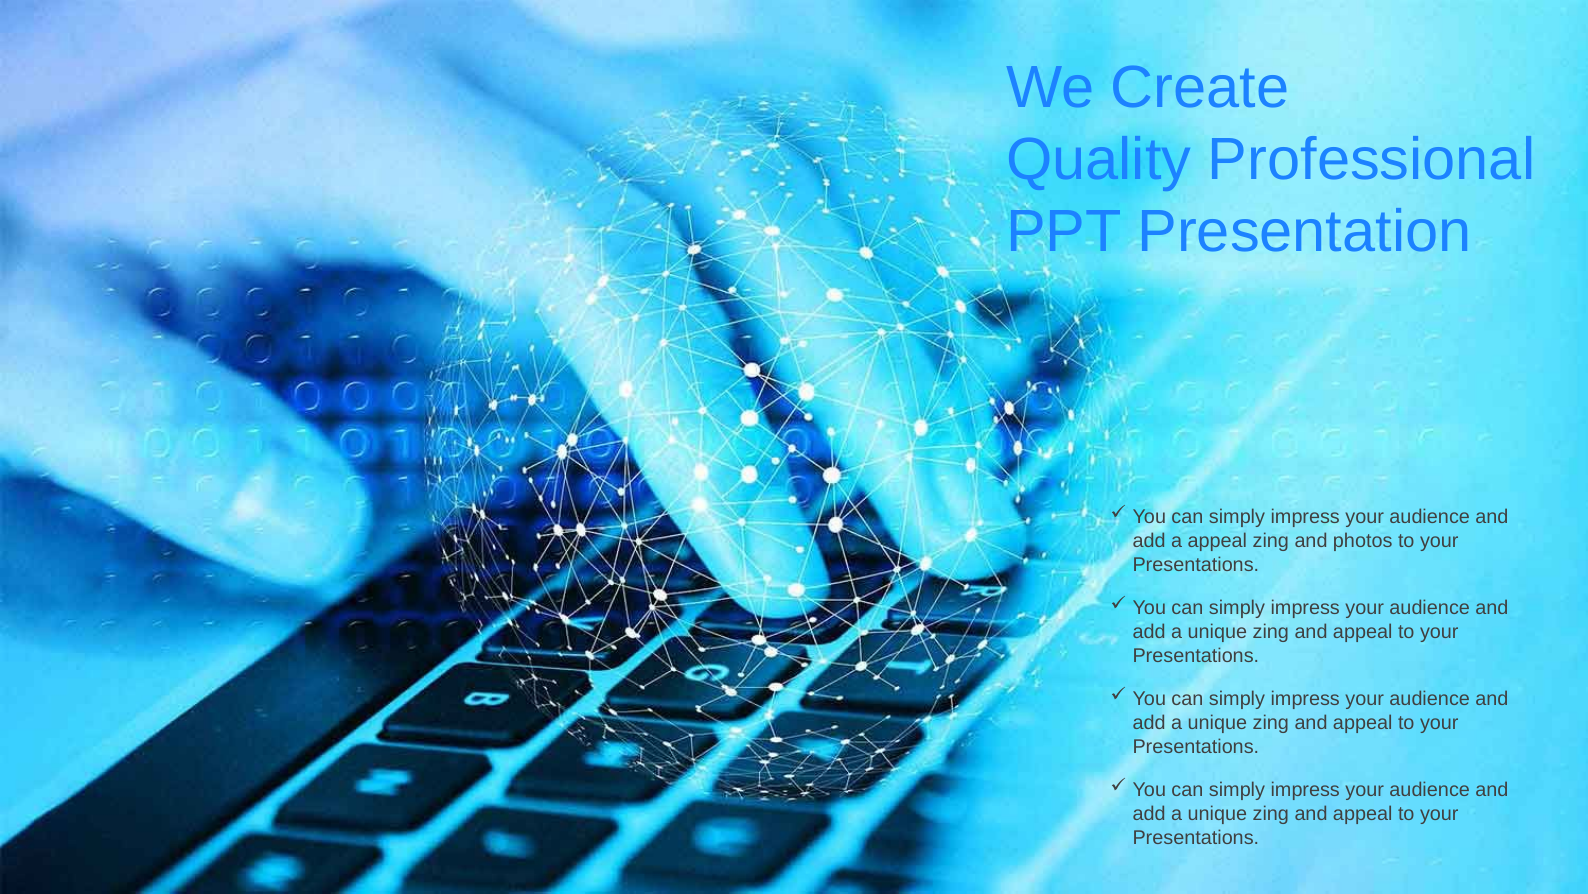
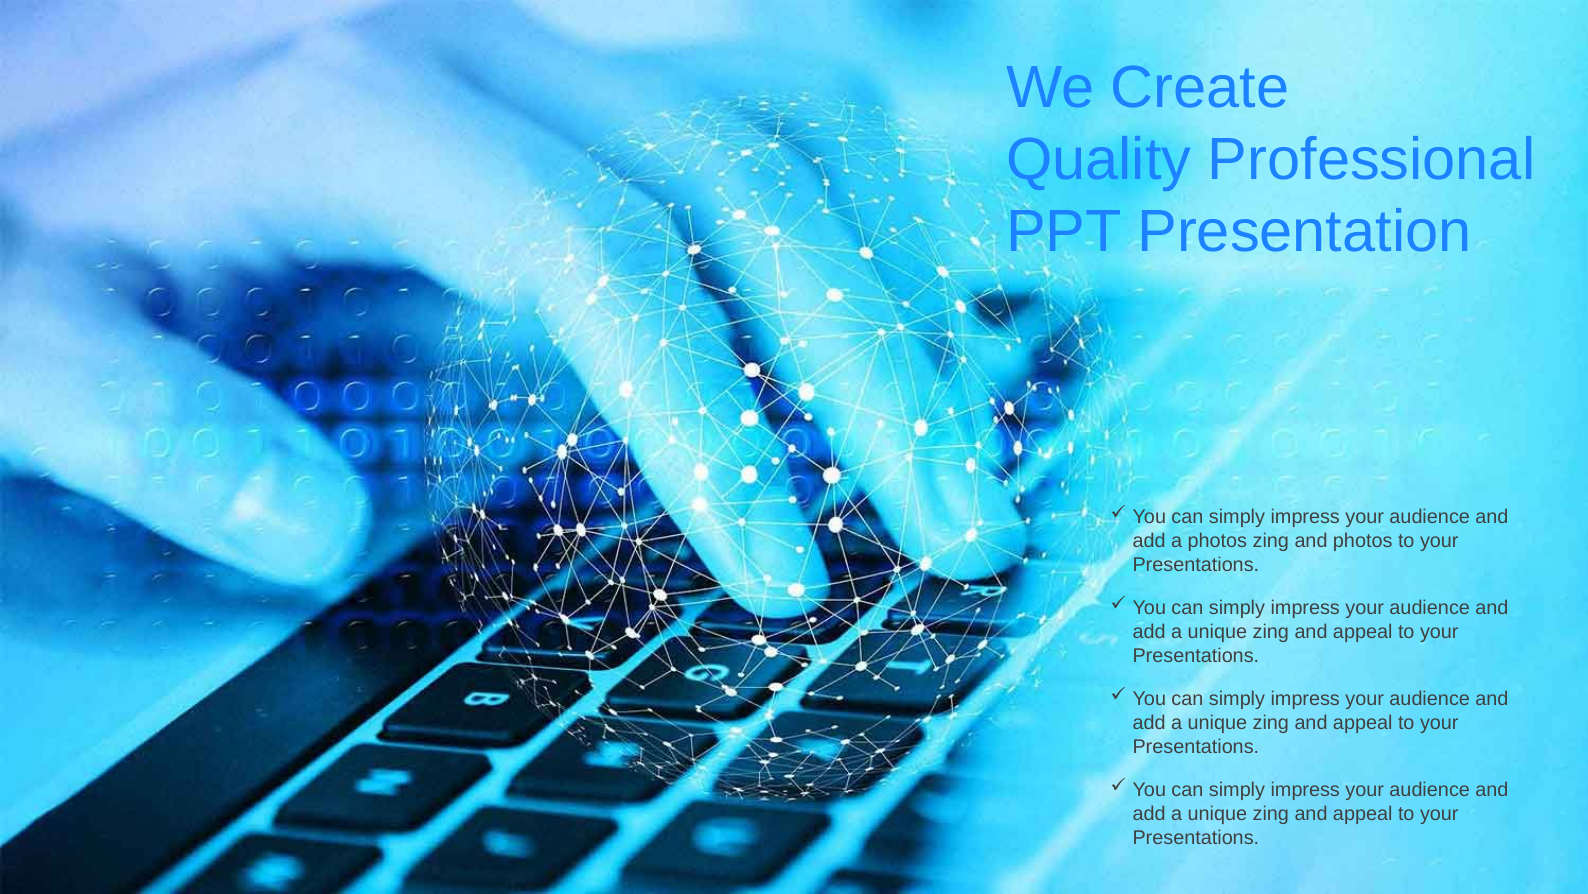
a appeal: appeal -> photos (1217, 541)
